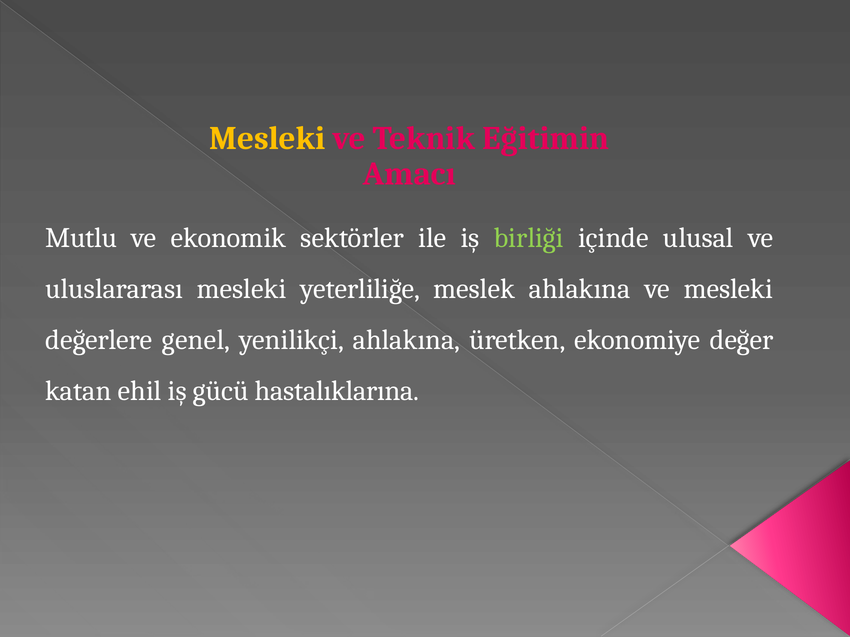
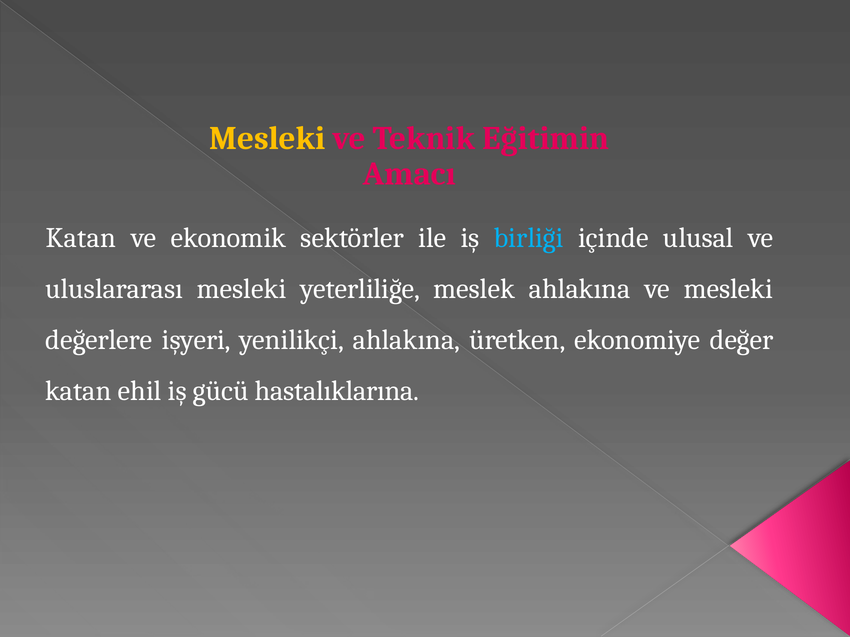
Mutlu: Mutlu -> Katan (81, 238)
birliği colour: light green -> light blue (529, 238)
genel: genel -> işyeri (196, 340)
